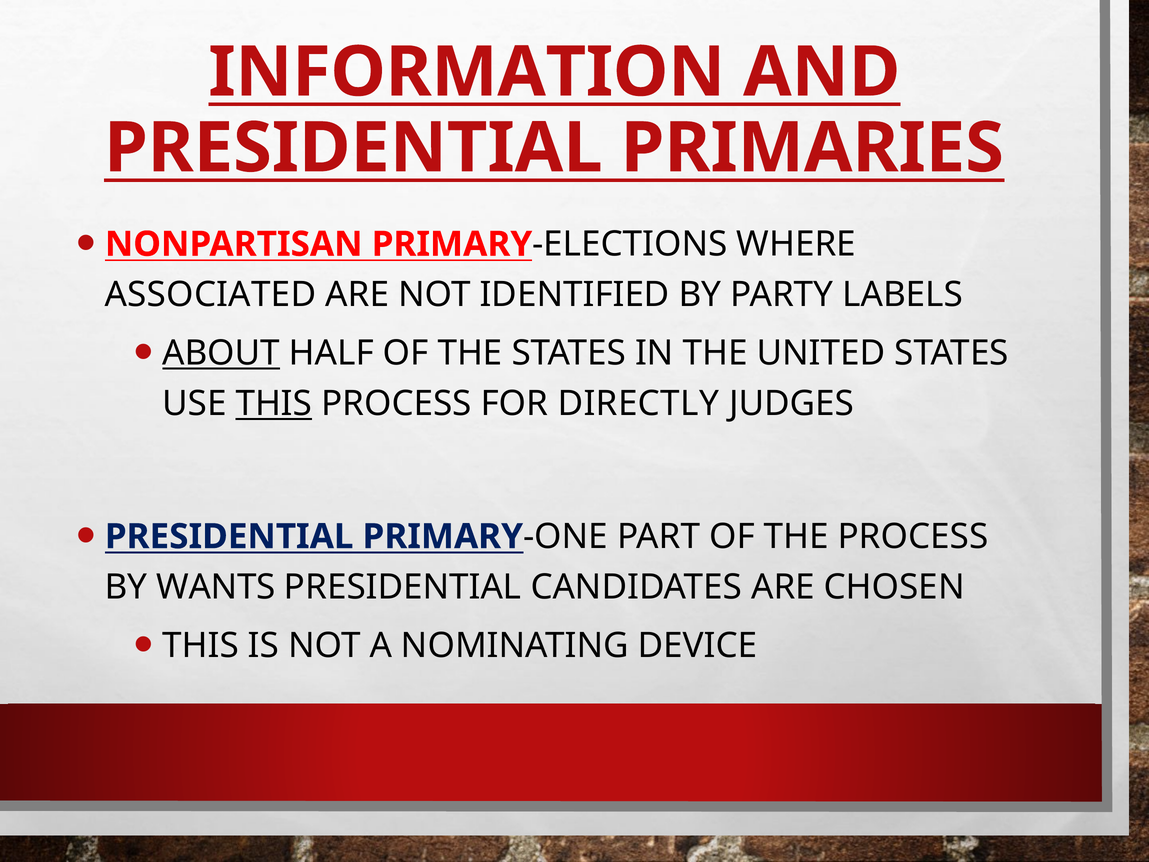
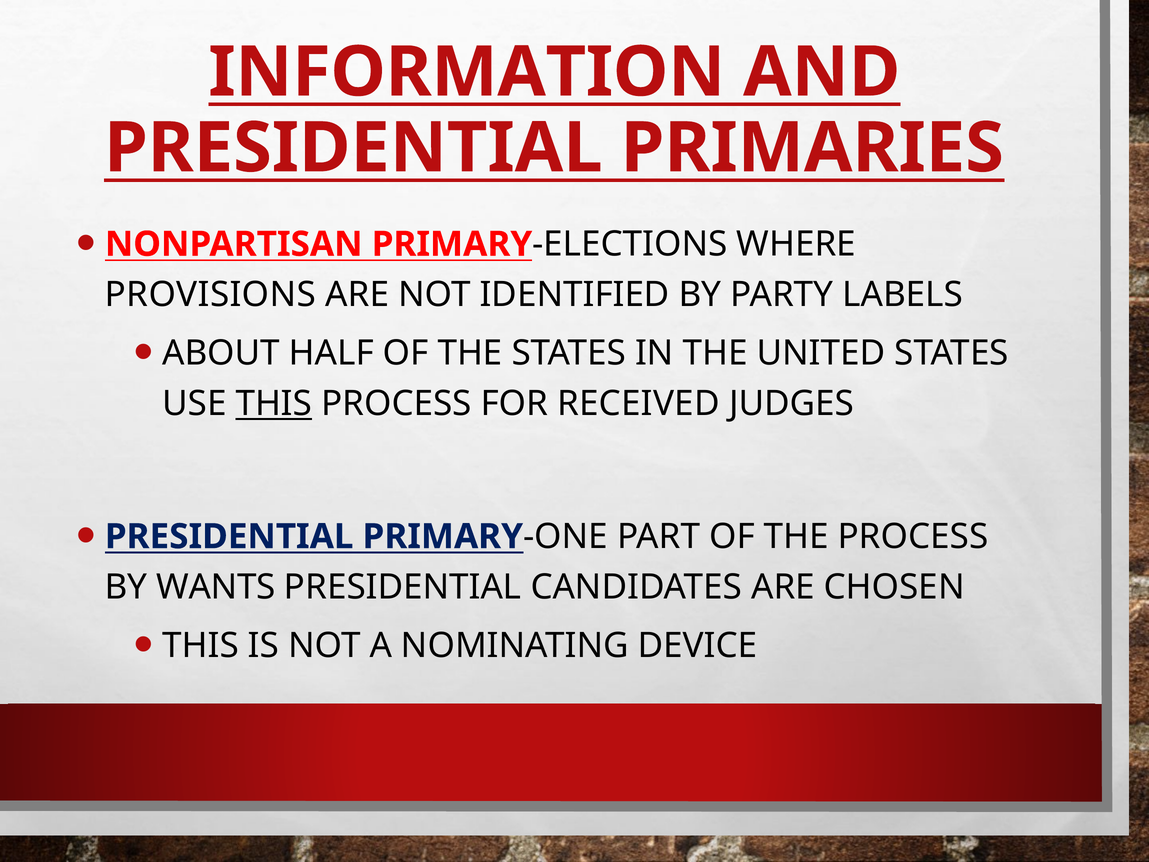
ASSOCIATED: ASSOCIATED -> PROVISIONS (210, 295)
ABOUT underline: present -> none (221, 353)
DIRECTLY: DIRECTLY -> RECEIVED (638, 404)
